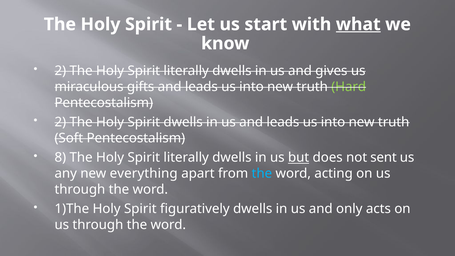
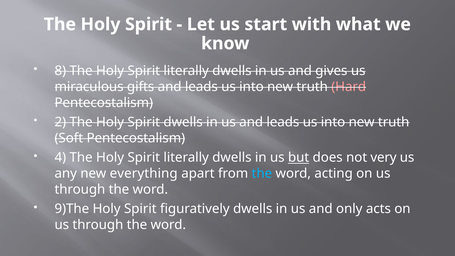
what underline: present -> none (358, 24)
2: 2 -> 8 (60, 71)
Hard colour: light green -> pink (349, 87)
8: 8 -> 4 (60, 158)
sent: sent -> very (383, 158)
1)The: 1)The -> 9)The (72, 209)
